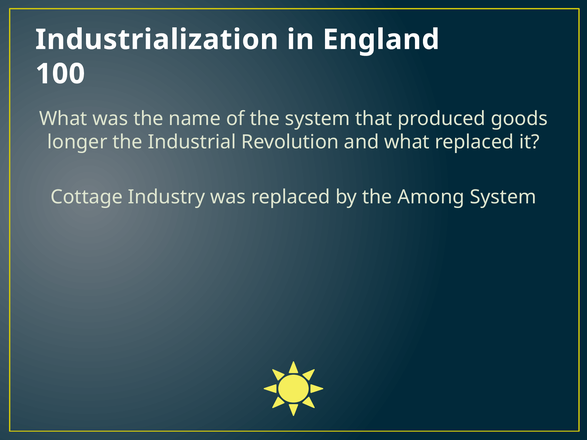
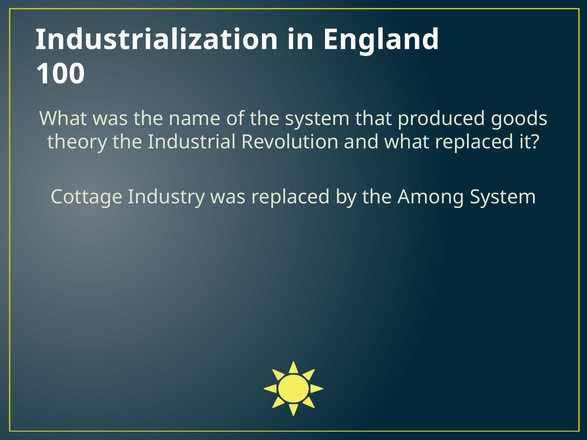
longer: longer -> theory (77, 142)
